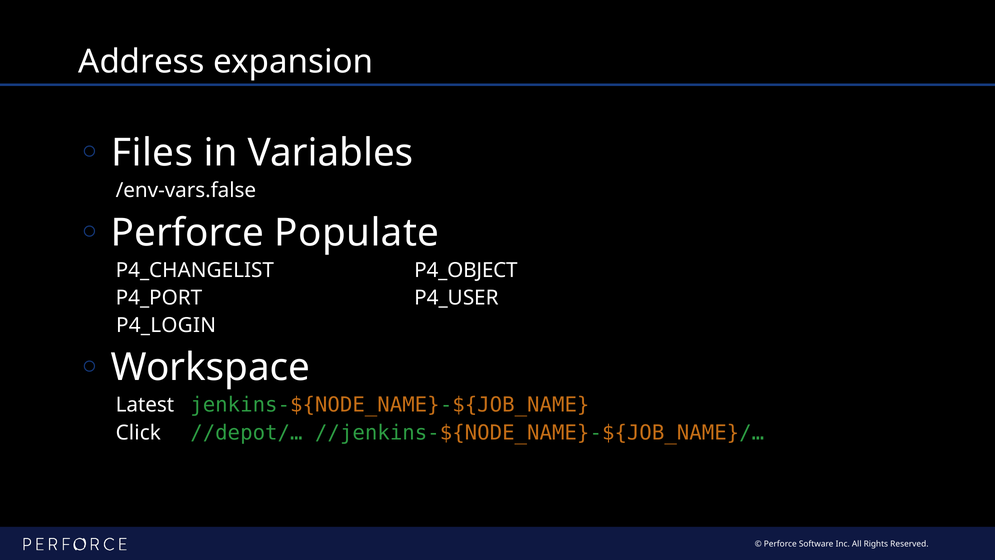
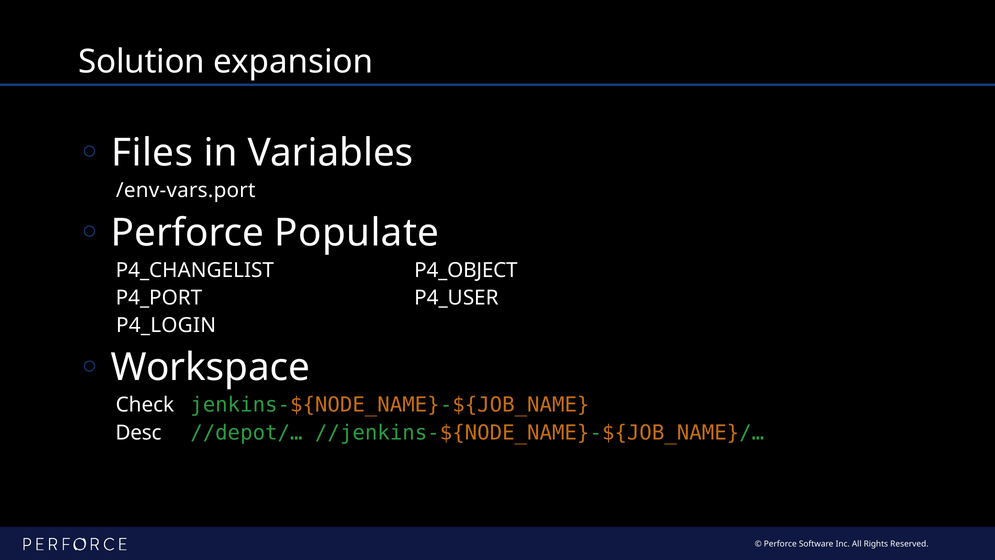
Address: Address -> Solution (142, 62)
/env-vars.false: /env-vars.false -> /env-vars.port (186, 190)
Latest: Latest -> Check (145, 405)
Click: Click -> Desc (138, 432)
